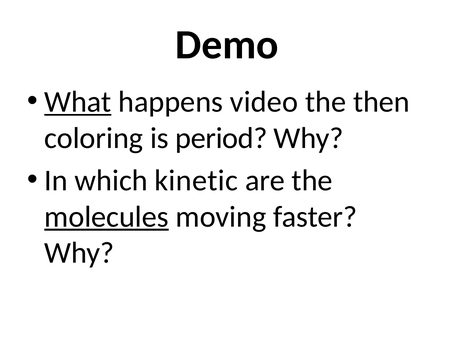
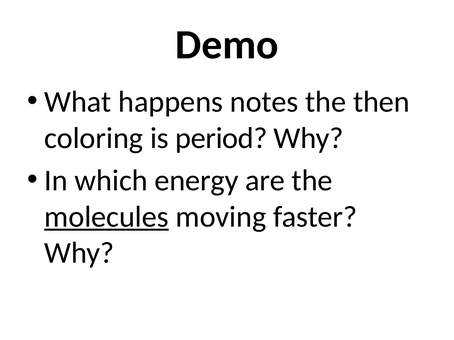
What underline: present -> none (78, 102)
video: video -> notes (264, 102)
kinetic: kinetic -> energy (196, 181)
